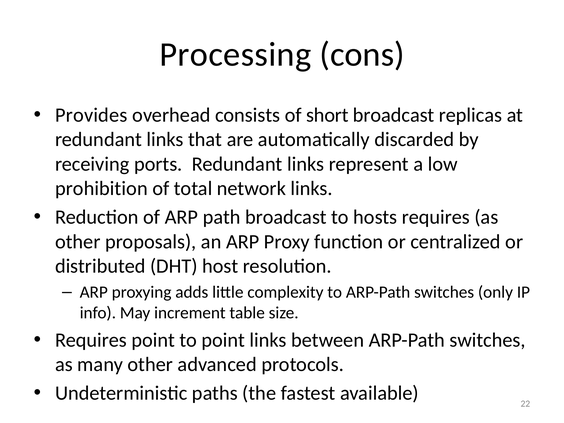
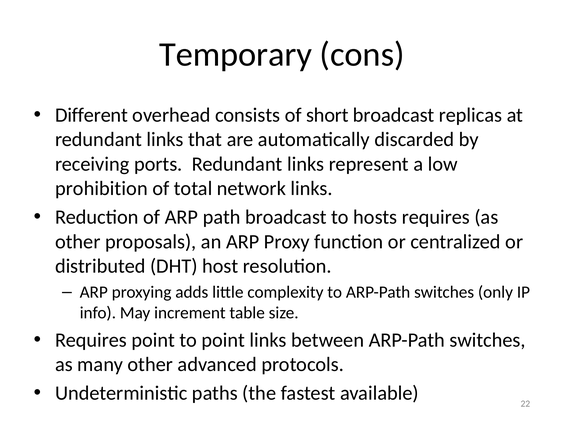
Processing: Processing -> Temporary (236, 55)
Provides: Provides -> Different (91, 115)
